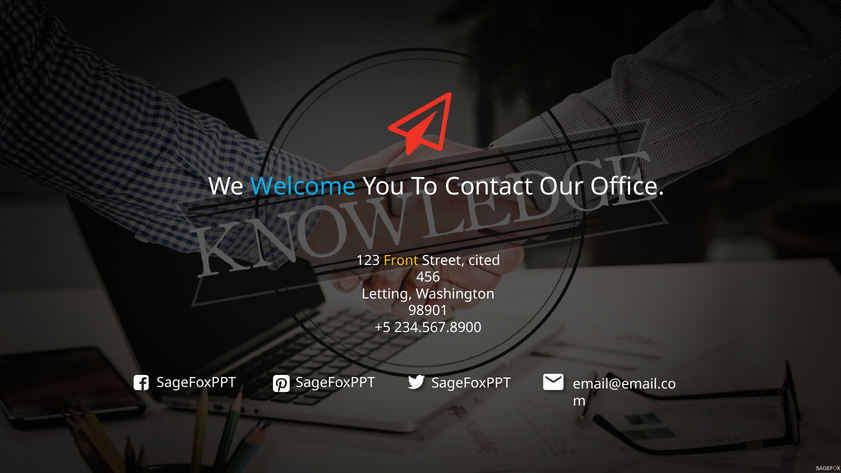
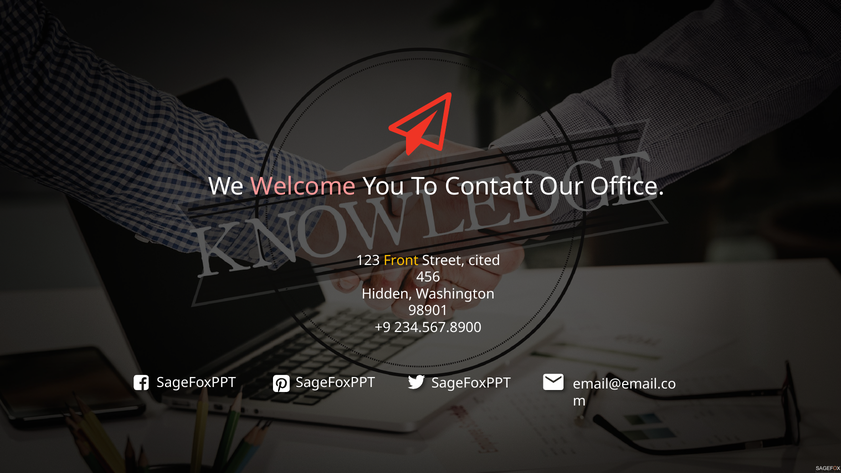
Welcome colour: light blue -> pink (303, 187)
Letting: Letting -> Hidden (387, 294)
+5: +5 -> +9 (383, 328)
